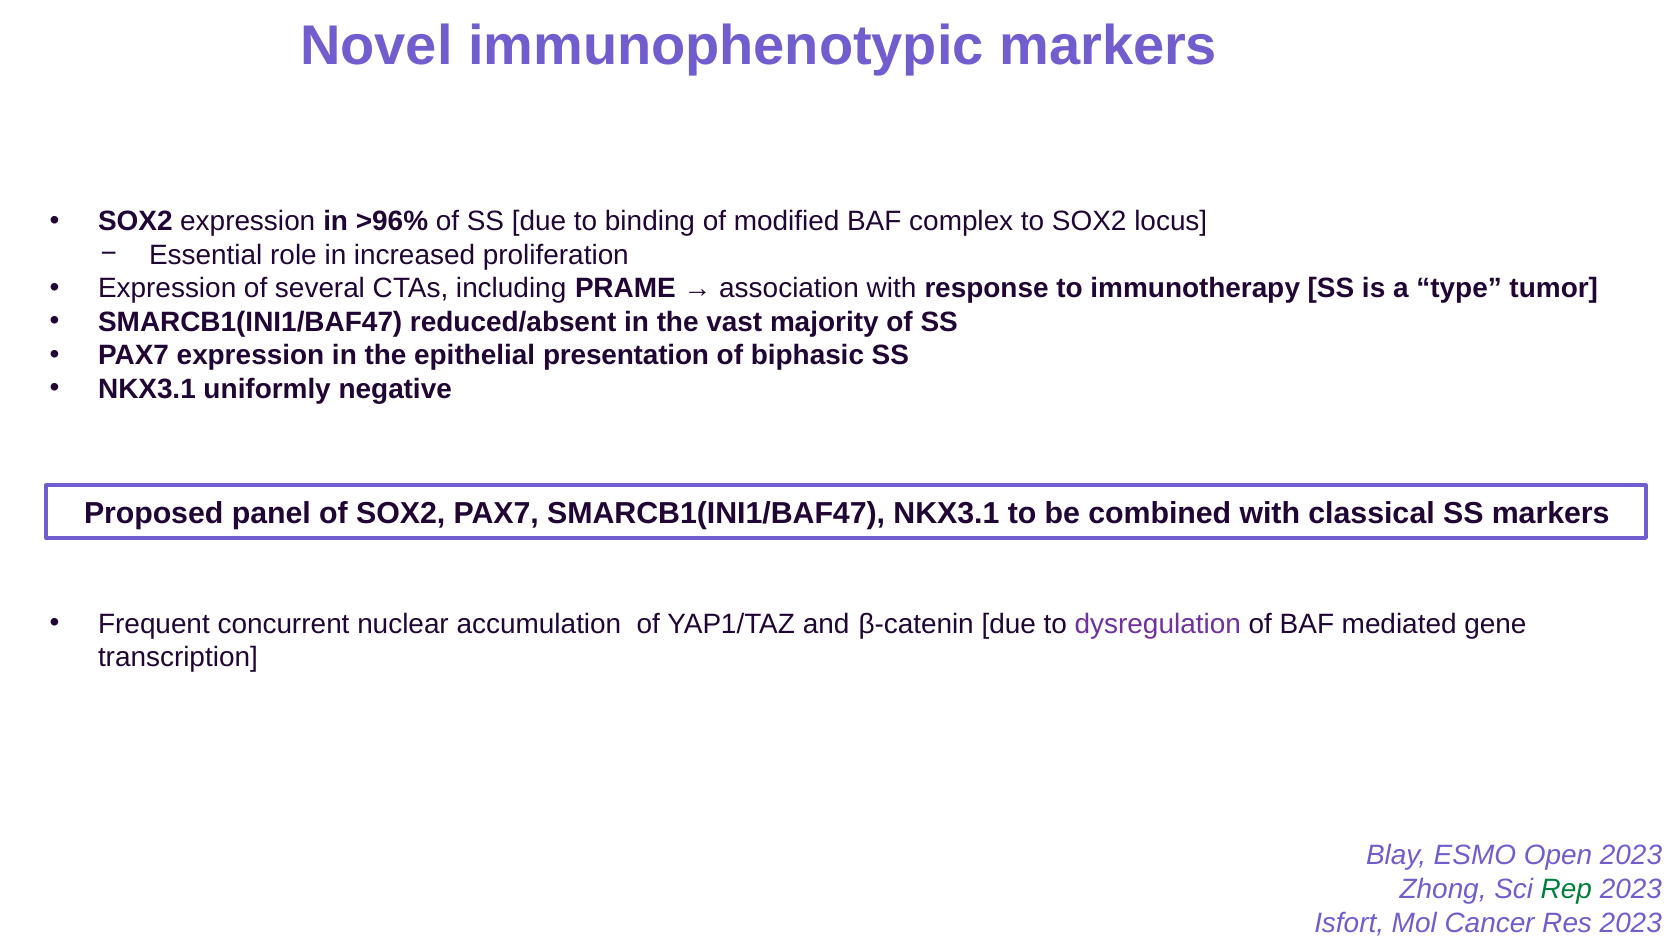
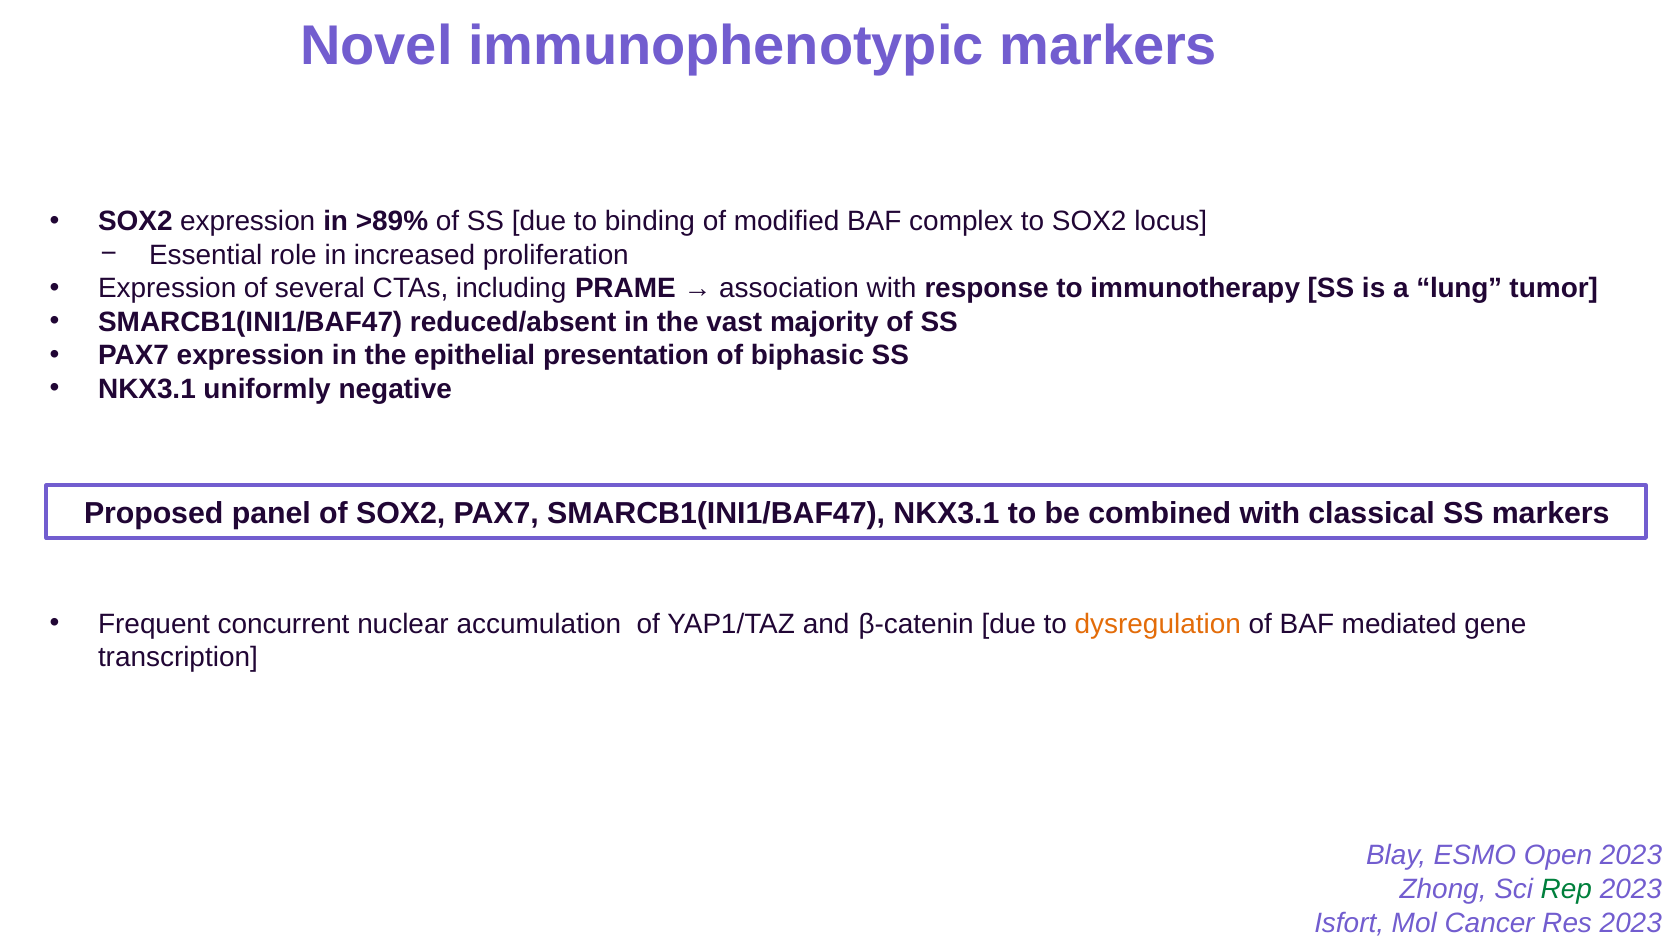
>96%: >96% -> >89% (392, 221)
type: type -> lung (1459, 289)
dysregulation colour: purple -> orange (1158, 624)
